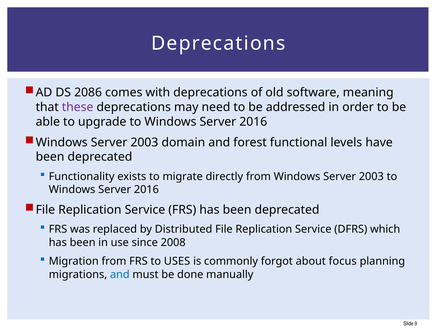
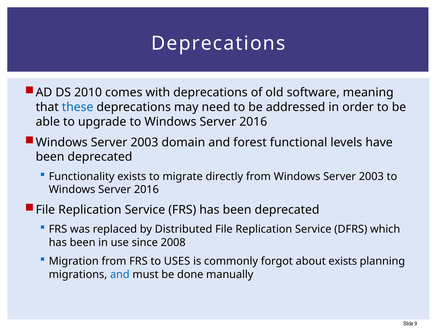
2086: 2086 -> 2010 (88, 92)
these colour: purple -> blue (78, 107)
about focus: focus -> exists (343, 261)
